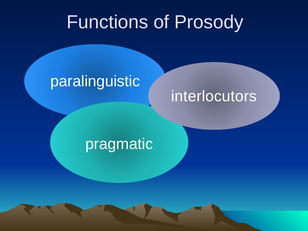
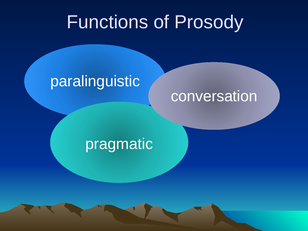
interlocutors: interlocutors -> conversation (214, 96)
